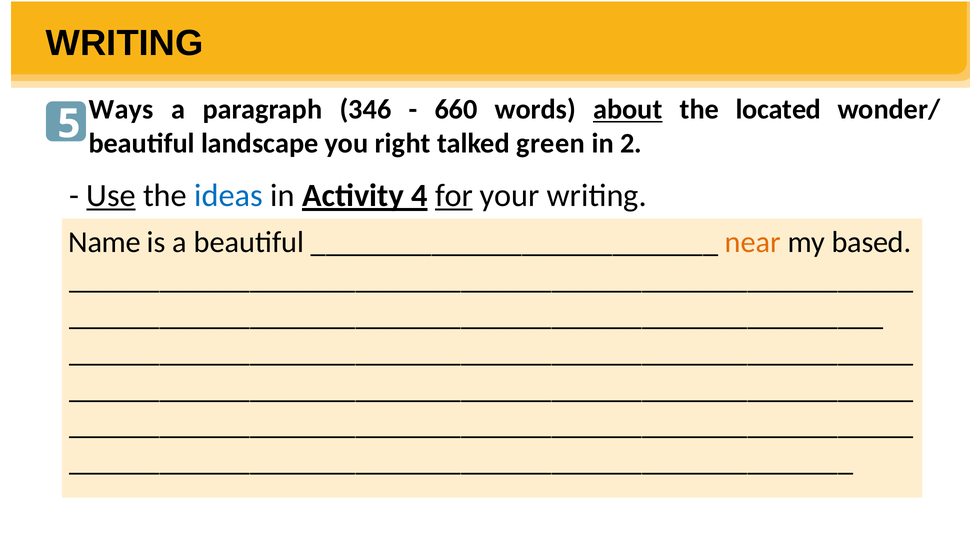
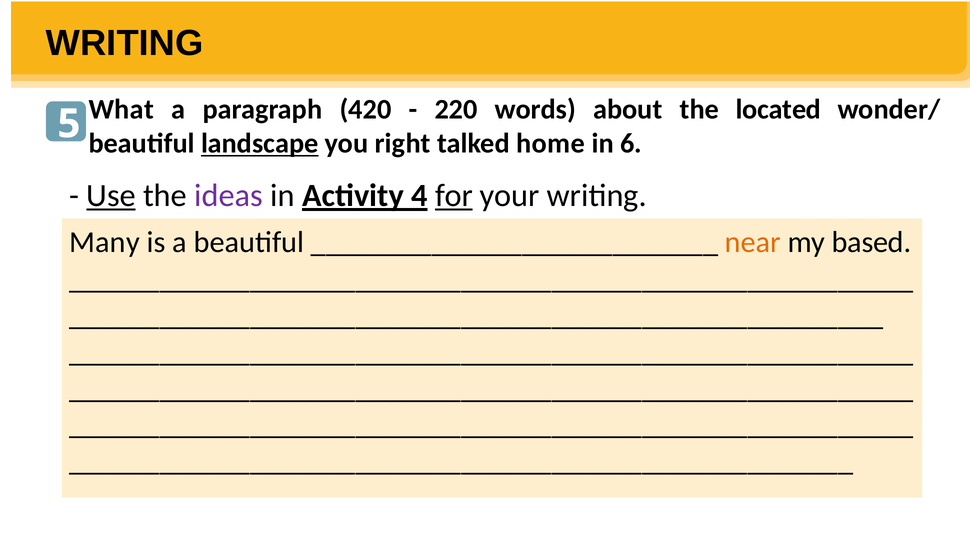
Ways: Ways -> What (121, 109)
346: 346 -> 420 (365, 109)
660: 660 -> 220 (456, 109)
about underline: present -> none (628, 109)
landscape underline: none -> present (260, 143)
green: green -> home (551, 143)
2: 2 -> 6 (631, 143)
ideas colour: blue -> purple (229, 195)
Name: Name -> Many (104, 242)
